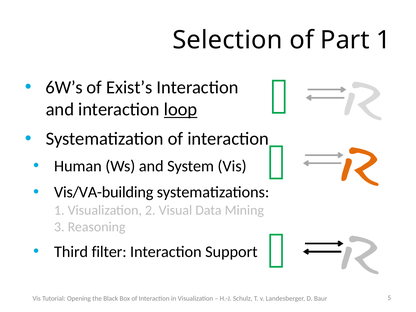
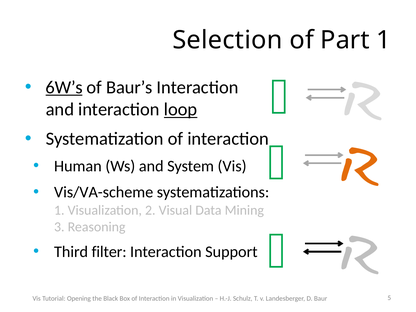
6W’s underline: none -> present (64, 87)
Exist’s: Exist’s -> Baur’s (129, 87)
Vis/VA-building: Vis/VA-building -> Vis/VA-scheme (104, 192)
